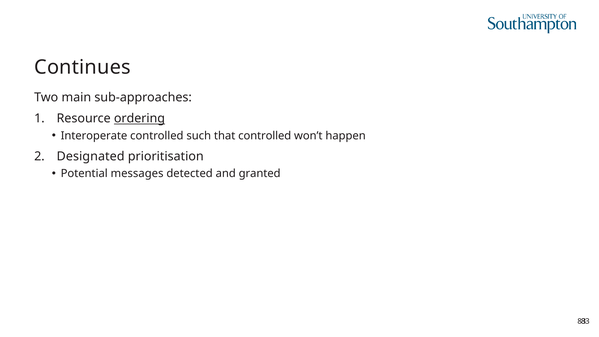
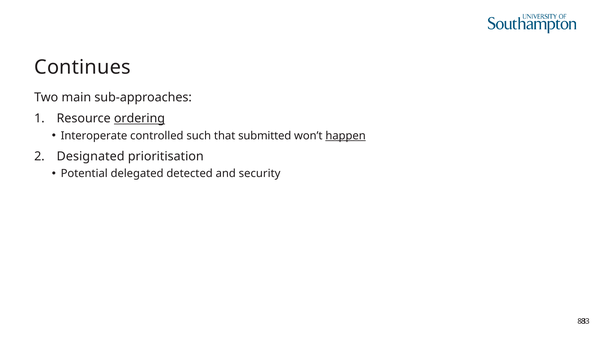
that controlled: controlled -> submitted (265, 136)
happen underline: none -> present (346, 136)
messages: messages -> delegated (137, 174)
granted: granted -> security (260, 174)
